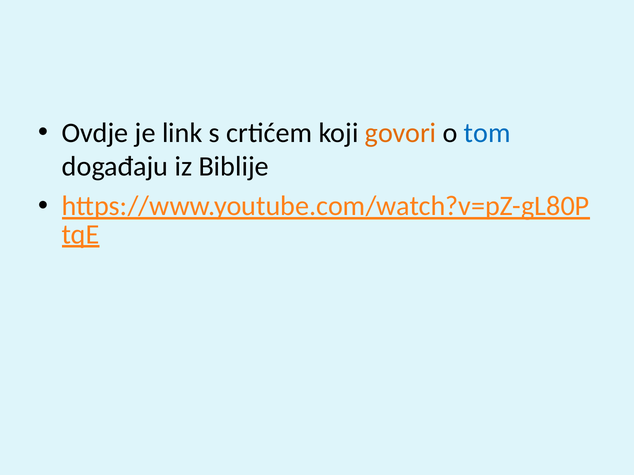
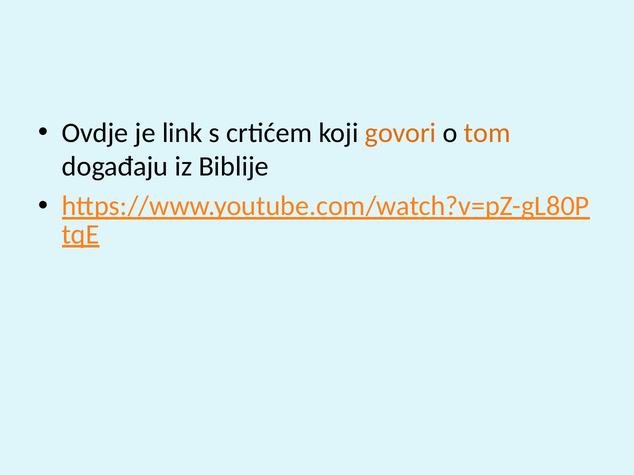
tom colour: blue -> orange (487, 133)
